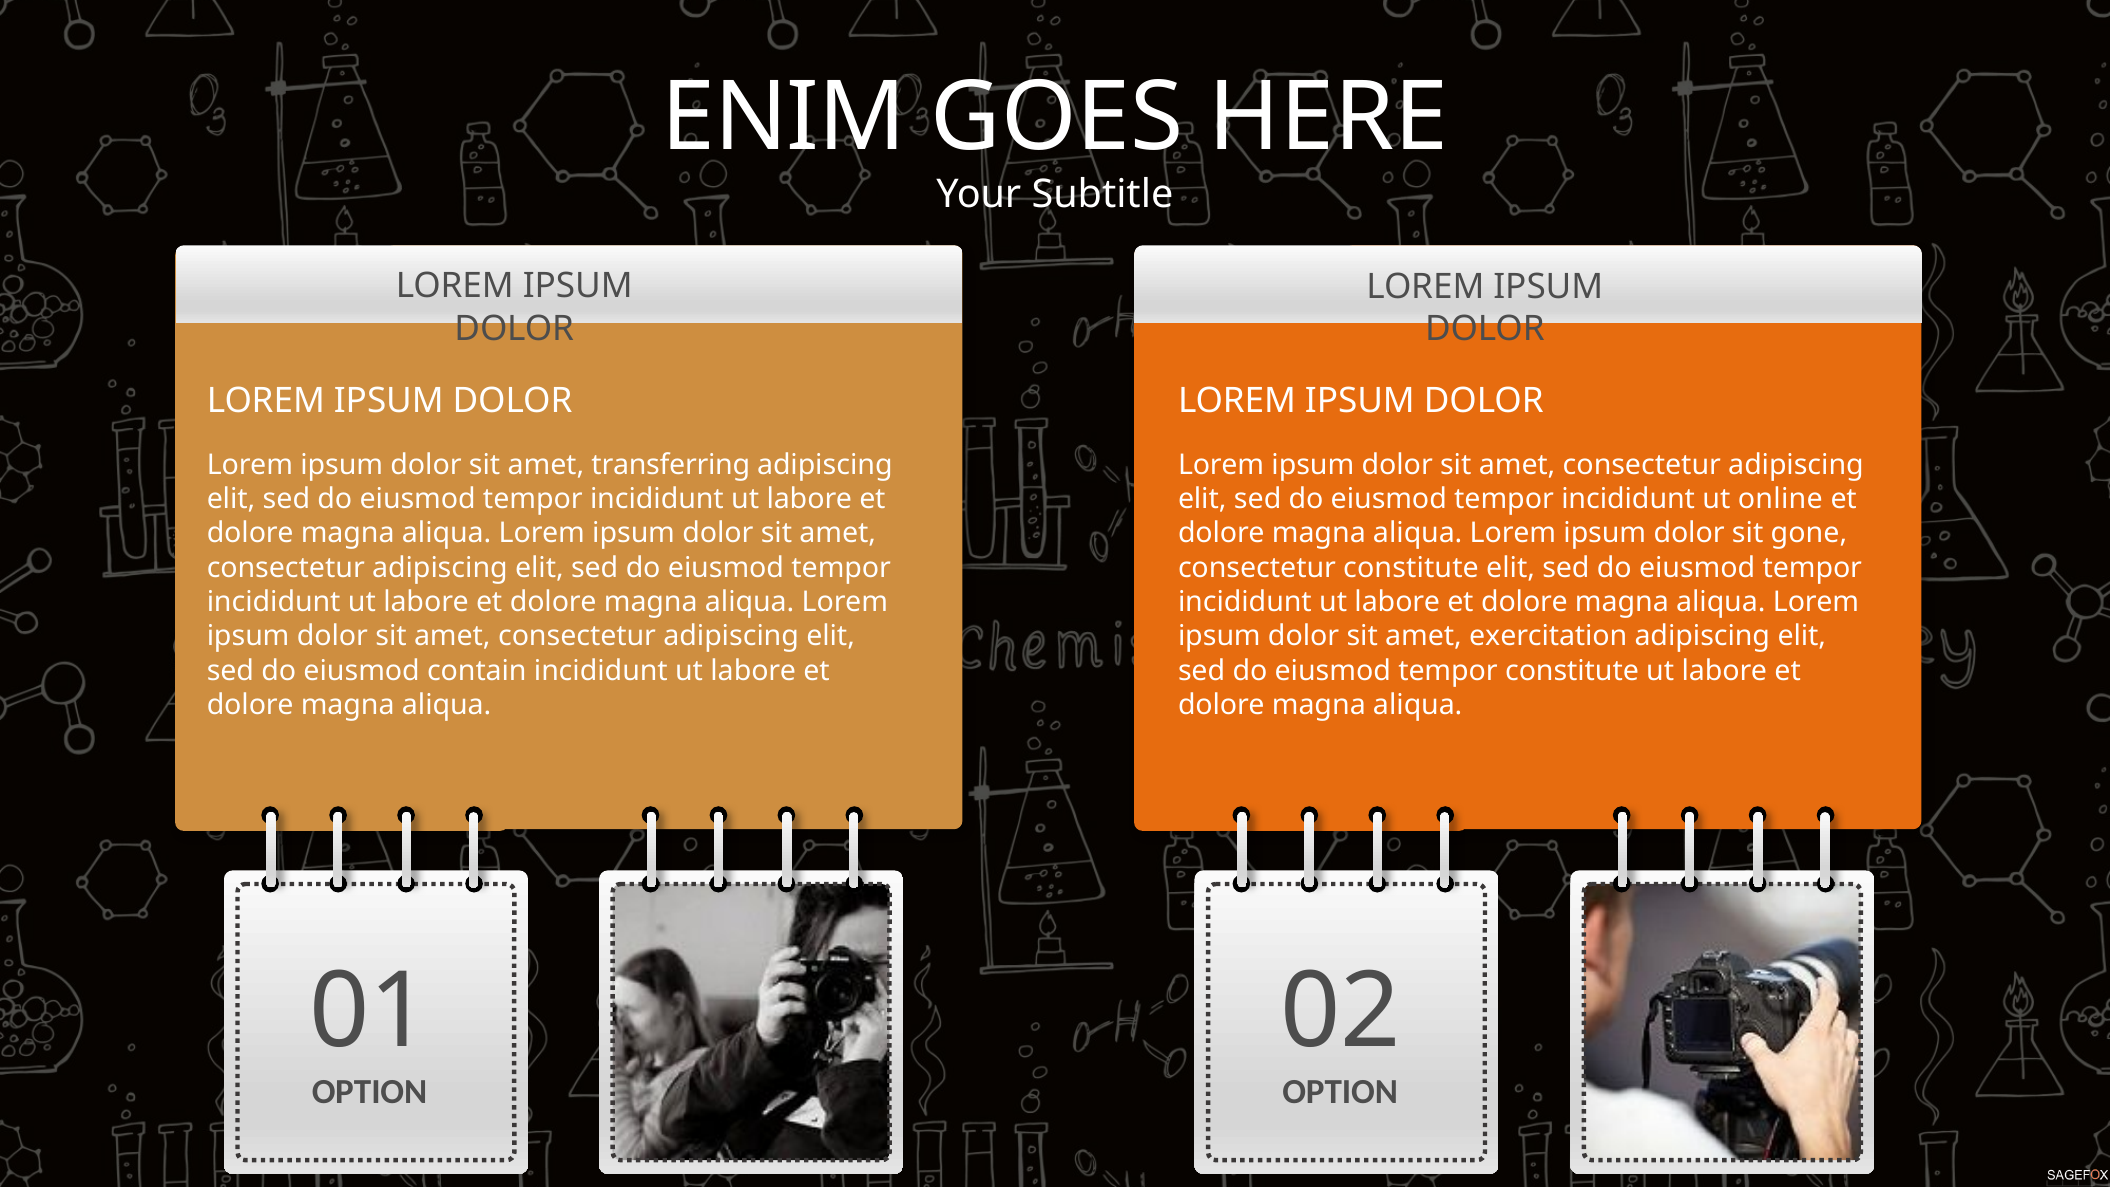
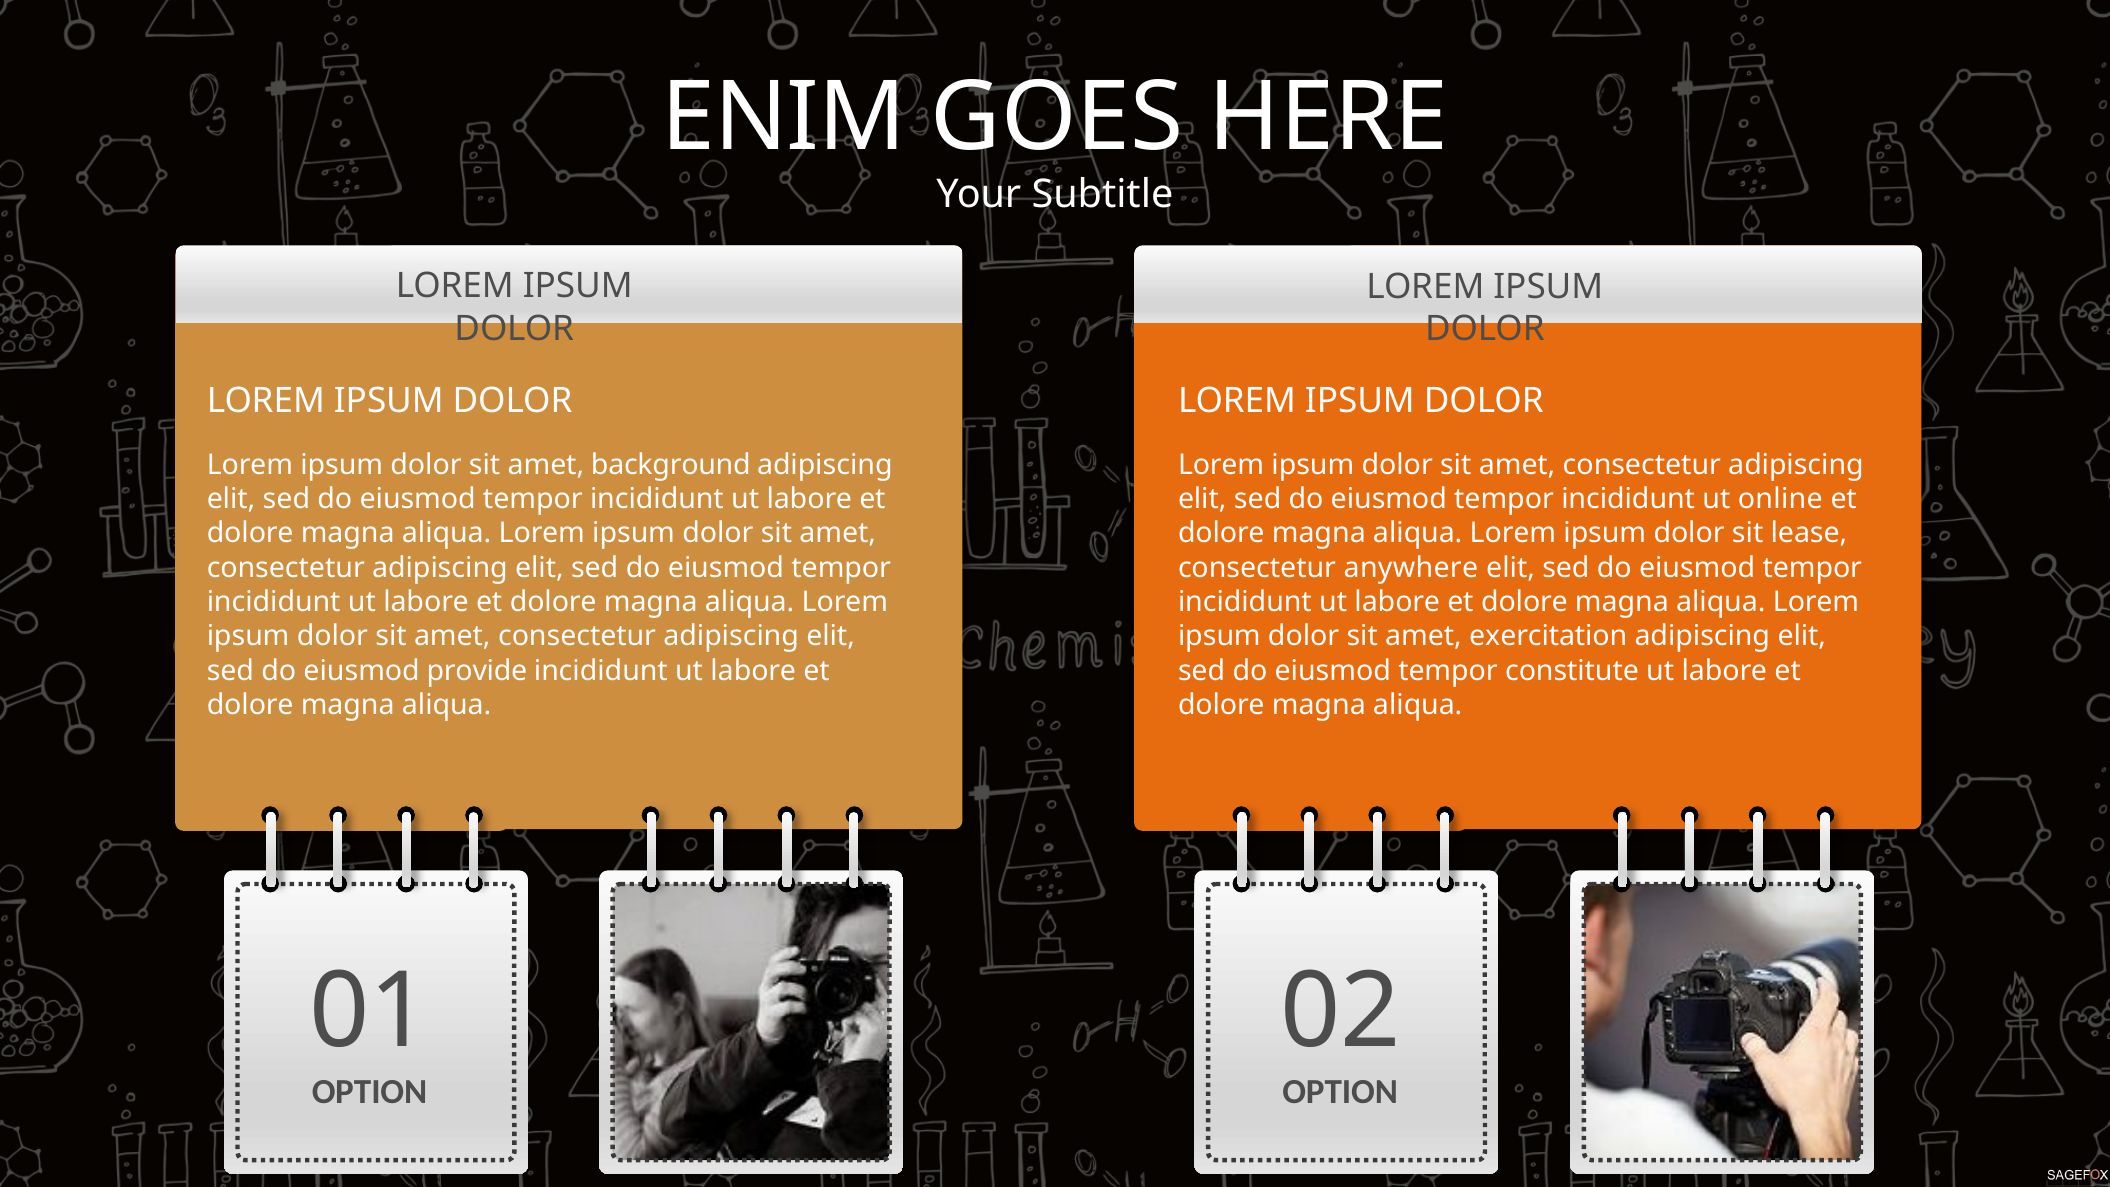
transferring: transferring -> background (671, 465)
gone: gone -> lease (1809, 533)
consectetur constitute: constitute -> anywhere (1411, 568)
contain: contain -> provide (477, 671)
